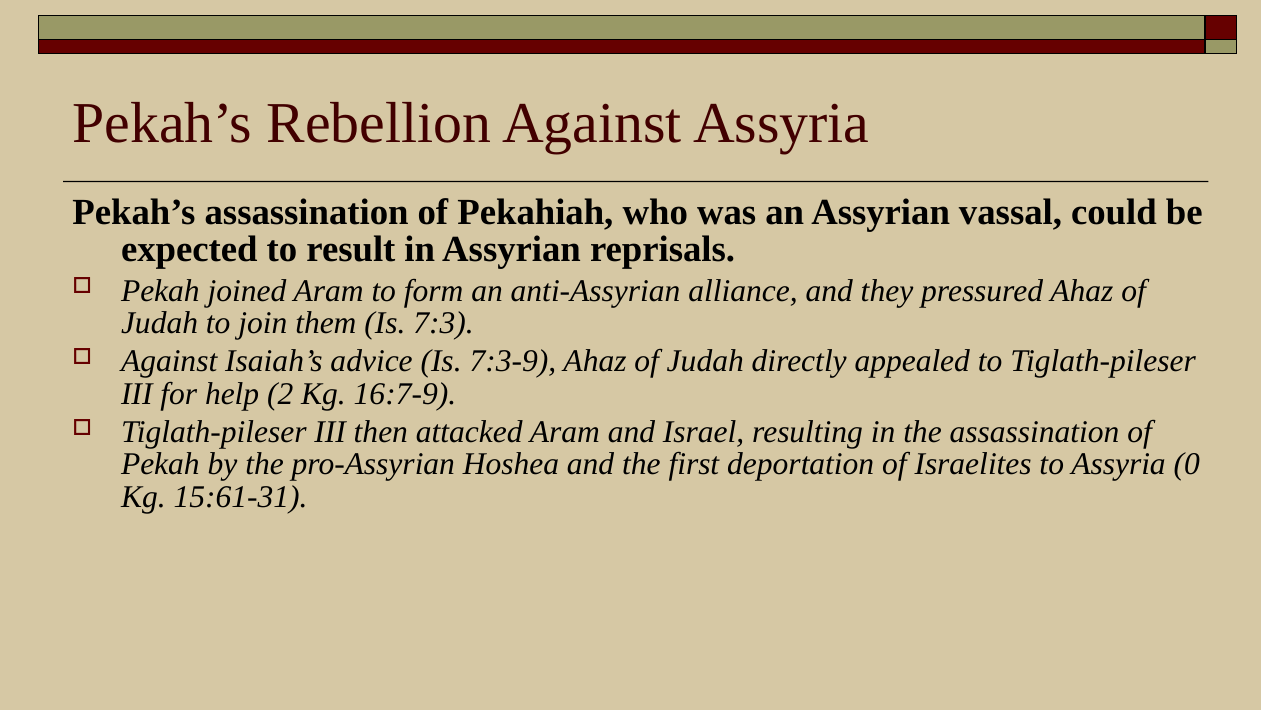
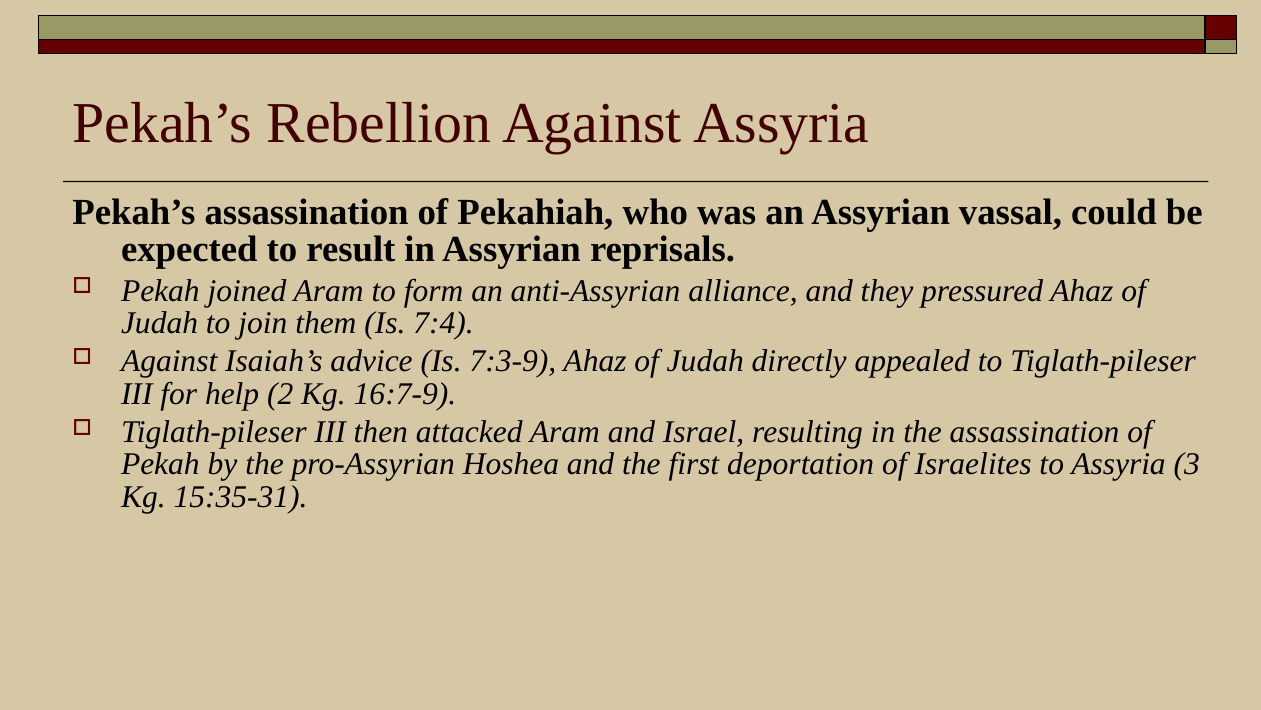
7:3: 7:3 -> 7:4 (444, 323)
0: 0 -> 3 (1187, 464)
15:61-31: 15:61-31 -> 15:35-31 (241, 496)
